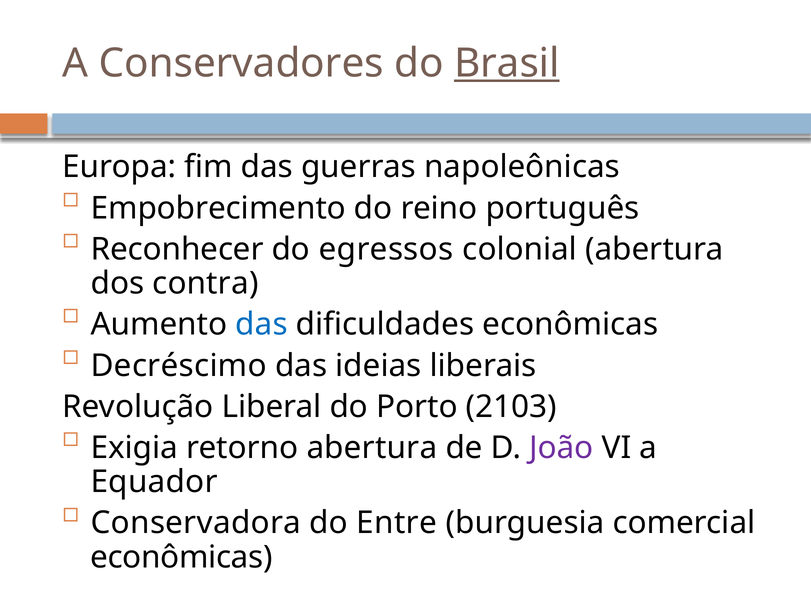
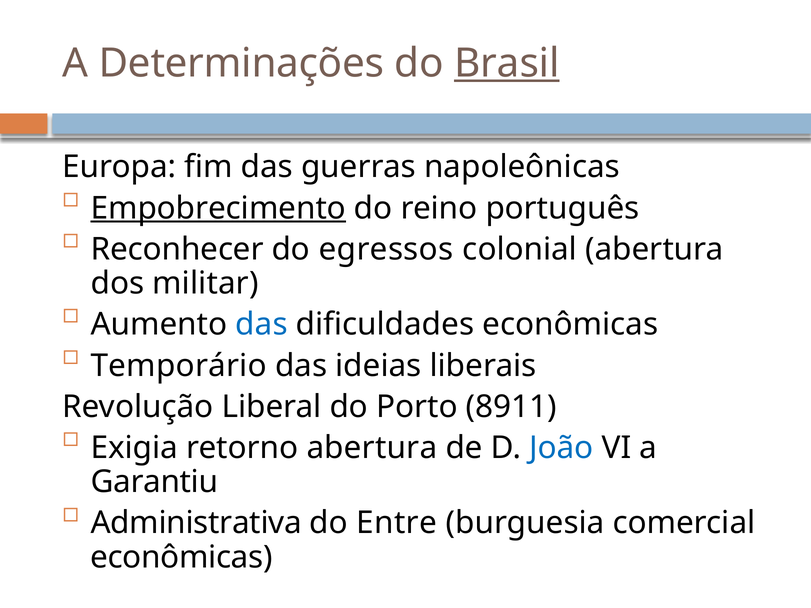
Conservadores: Conservadores -> Determinações (241, 63)
Empobrecimento underline: none -> present (218, 208)
contra: contra -> militar (205, 283)
Decréscimo: Decréscimo -> Temporário (179, 366)
2103: 2103 -> 8911 (511, 407)
João colour: purple -> blue (561, 448)
Equador: Equador -> Garantiu (154, 482)
Conservadora: Conservadora -> Administrativa (196, 523)
